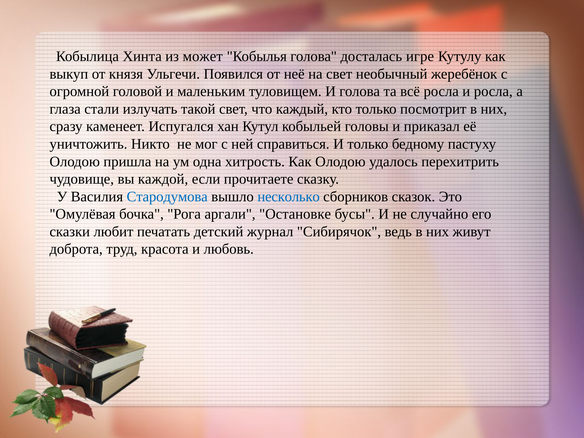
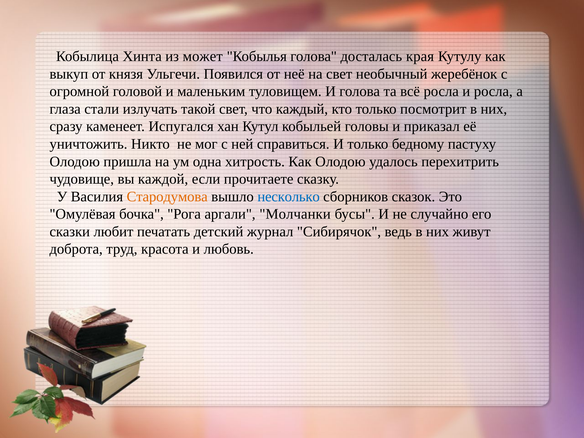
игре: игре -> края (420, 56)
Стародумова colour: blue -> orange (167, 197)
Остановке: Остановке -> Молчанки (295, 214)
